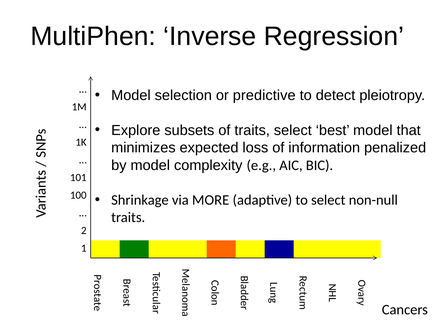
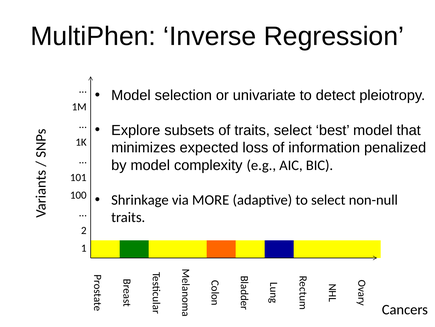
predictive: predictive -> univariate (264, 95)
